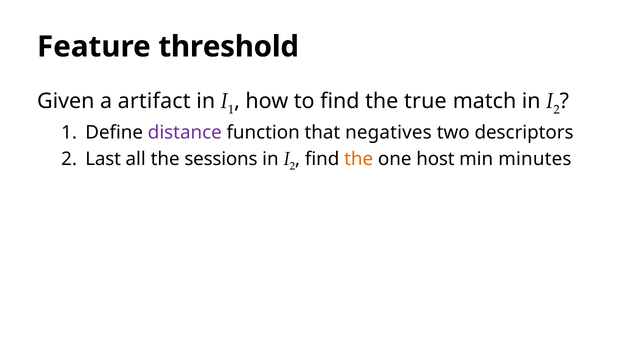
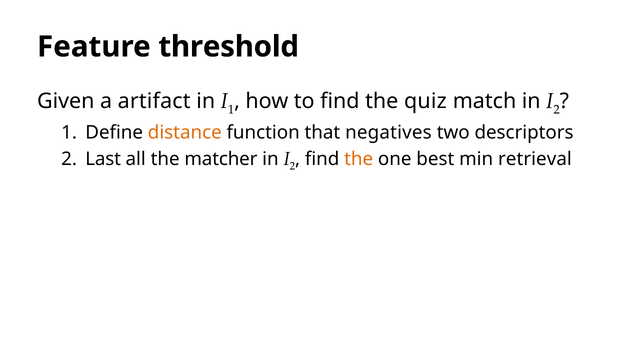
true: true -> quiz (425, 101)
distance colour: purple -> orange (185, 133)
sessions: sessions -> matcher (221, 159)
host: host -> best (435, 159)
minutes: minutes -> retrieval (535, 159)
